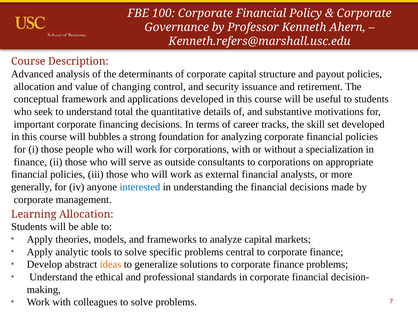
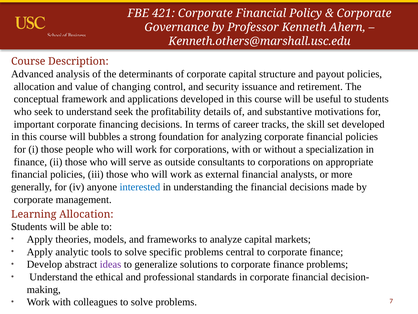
100: 100 -> 421 (164, 13)
Kenneth.refers@marshall.usc.edu: Kenneth.refers@marshall.usc.edu -> Kenneth.others@marshall.usc.edu (260, 41)
understand total: total -> seek (124, 112)
quantitative: quantitative -> profitability (176, 112)
ideas colour: orange -> purple (111, 264)
